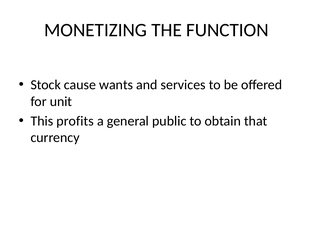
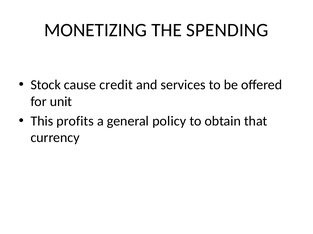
FUNCTION: FUNCTION -> SPENDING (227, 30)
wants: wants -> credit (116, 85)
public: public -> policy (169, 121)
